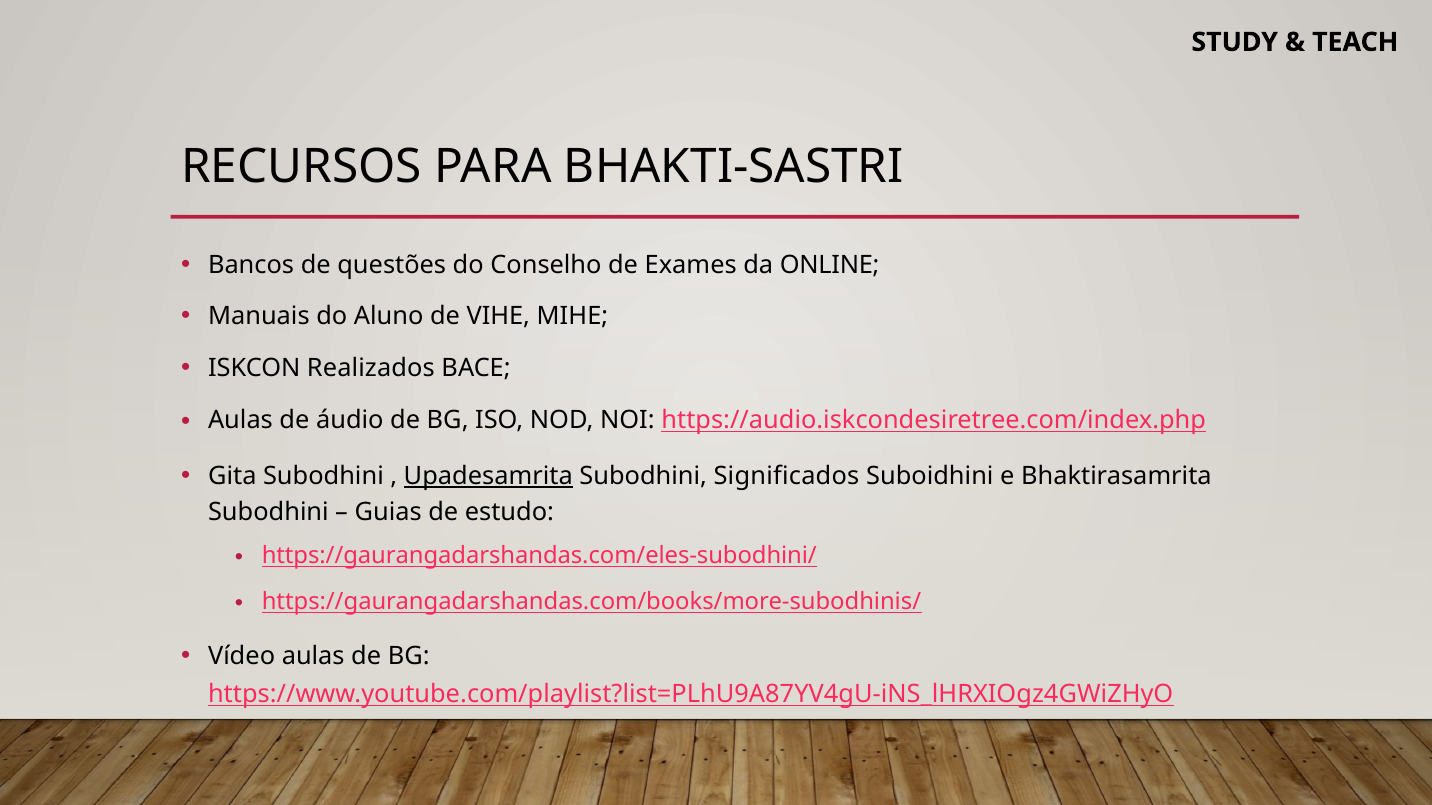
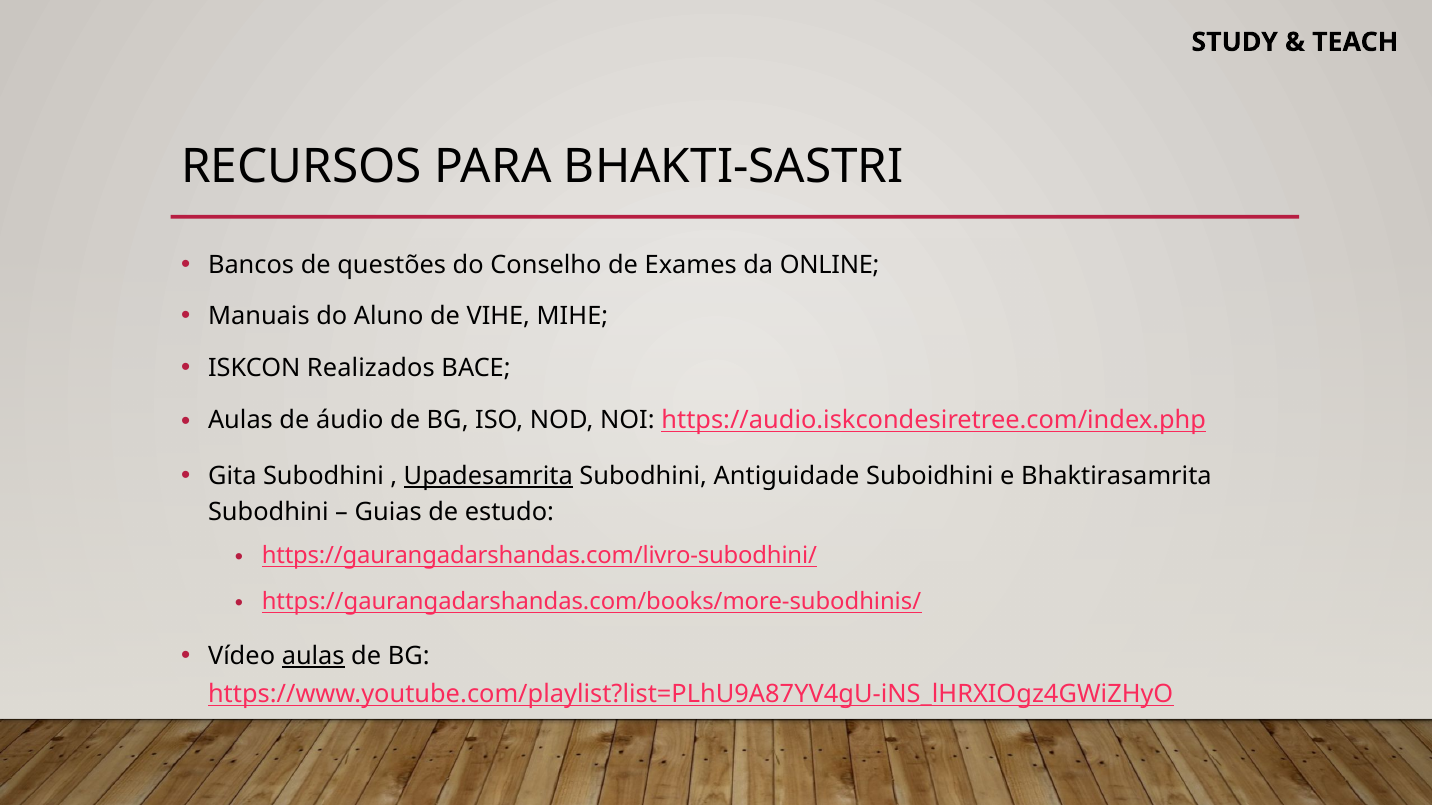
Significados: Significados -> Antiguidade (787, 476)
https://gaurangadarshandas.com/eles-subodhini/: https://gaurangadarshandas.com/eles-subodhini/ -> https://gaurangadarshandas.com/livro-subodhini/ (539, 556)
aulas underline: none -> present (313, 657)
